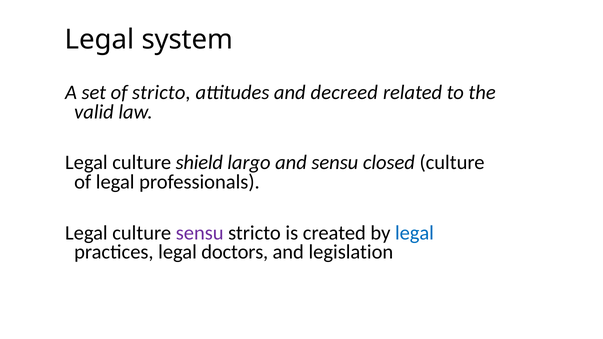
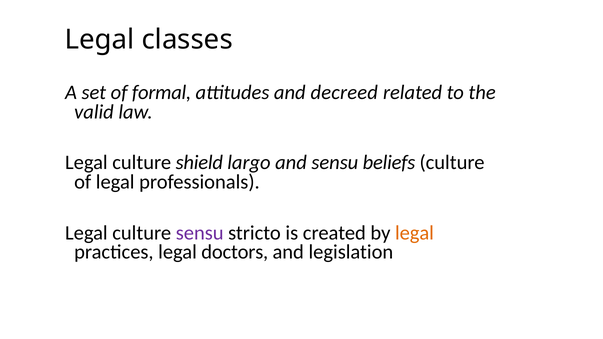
system: system -> classes (187, 39)
of stricto: stricto -> formal (162, 93)
closed: closed -> beliefs (389, 163)
legal colour: blue -> orange (414, 233)
